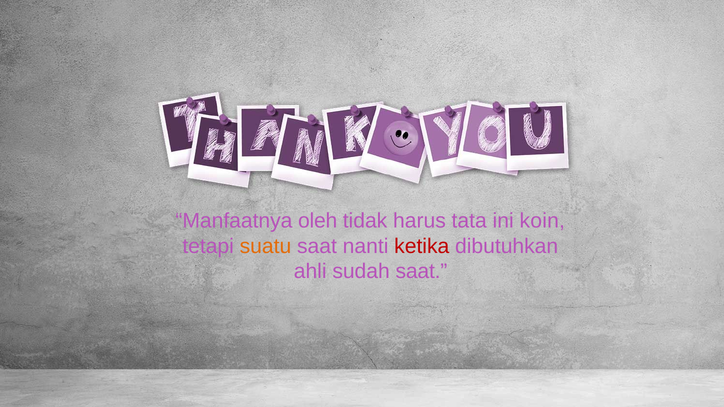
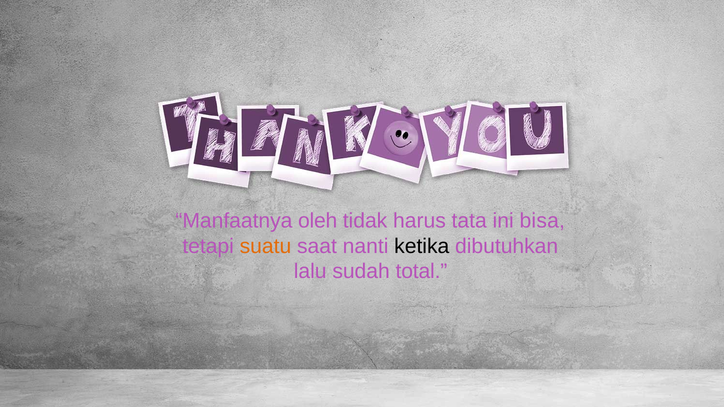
koin: koin -> bisa (542, 221)
ketika colour: red -> black (422, 246)
ahli: ahli -> lalu (310, 272)
sudah saat: saat -> total (421, 272)
